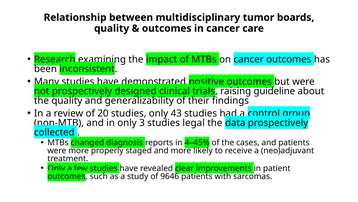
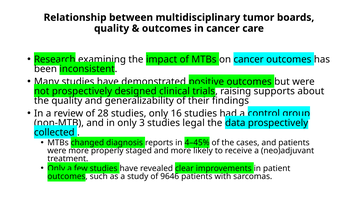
guideline: guideline -> supports (274, 91)
20: 20 -> 28 (103, 113)
43: 43 -> 16 (176, 113)
